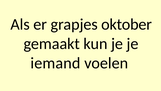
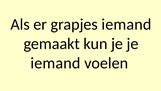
grapjes oktober: oktober -> iemand (126, 24)
